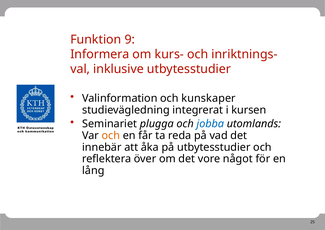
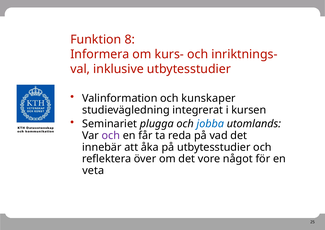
9: 9 -> 8 (130, 39)
och colour: orange -> purple (111, 135)
lång: lång -> veta (93, 170)
